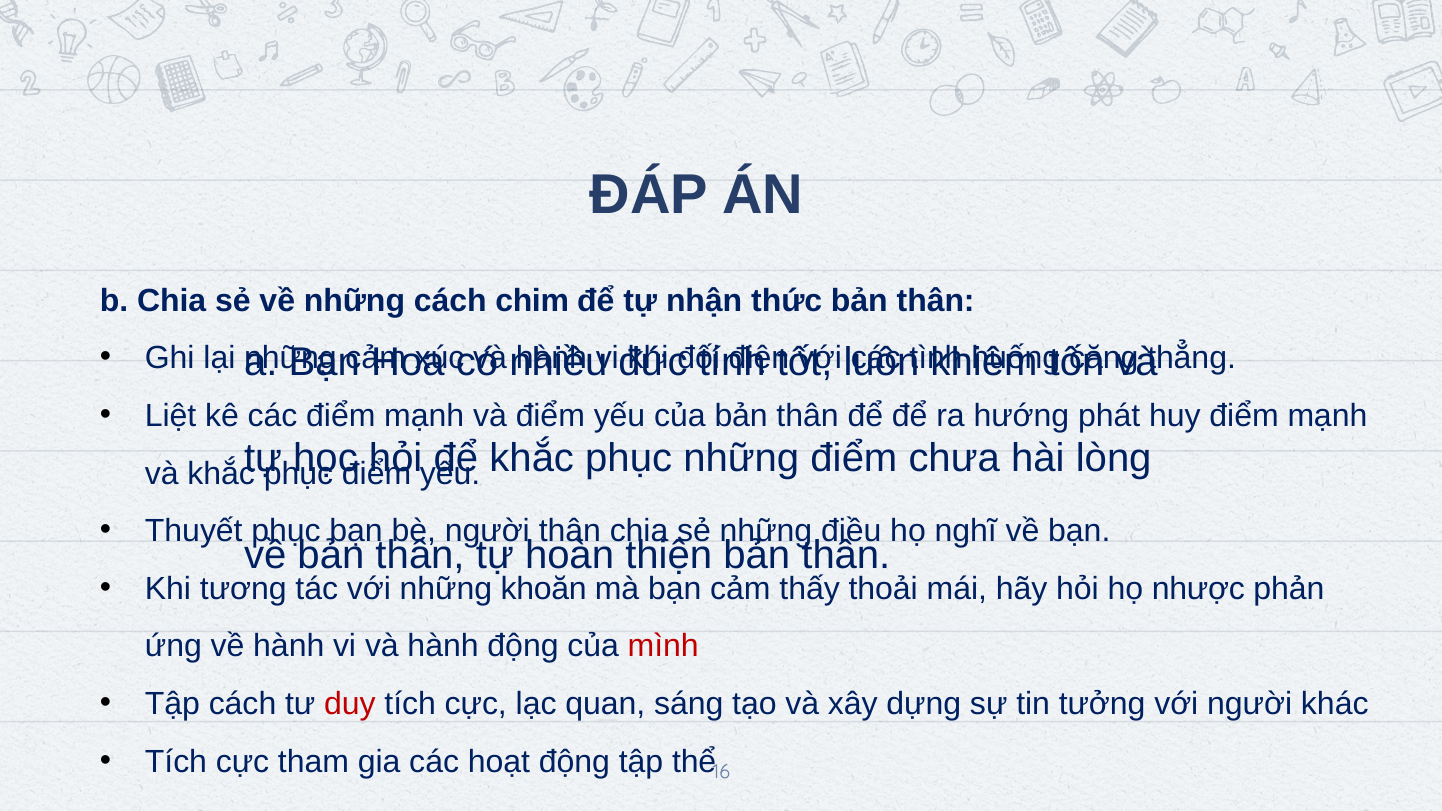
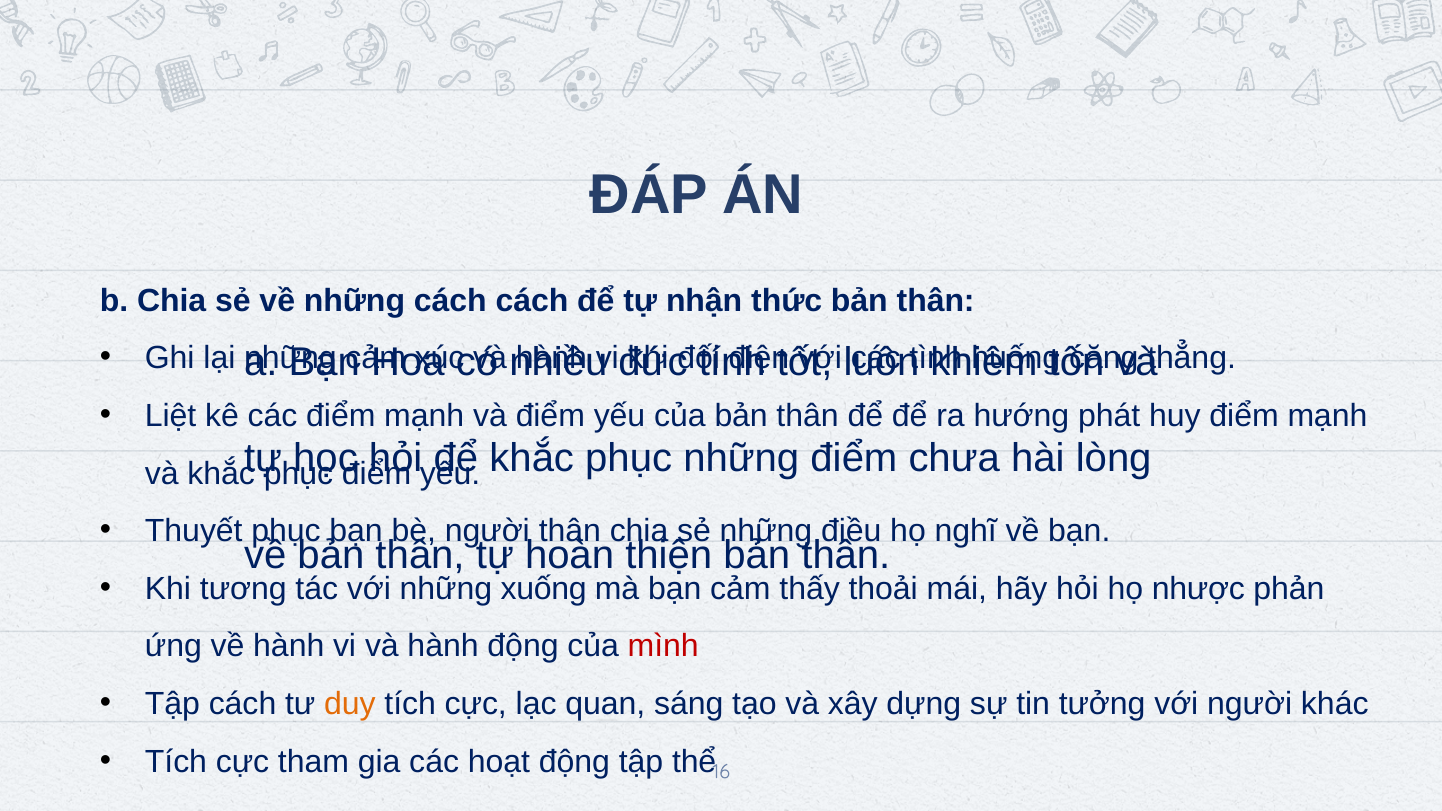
cách chim: chim -> cách (532, 301)
khoăn: khoăn -> xuống (544, 589)
duy colour: red -> orange (350, 704)
